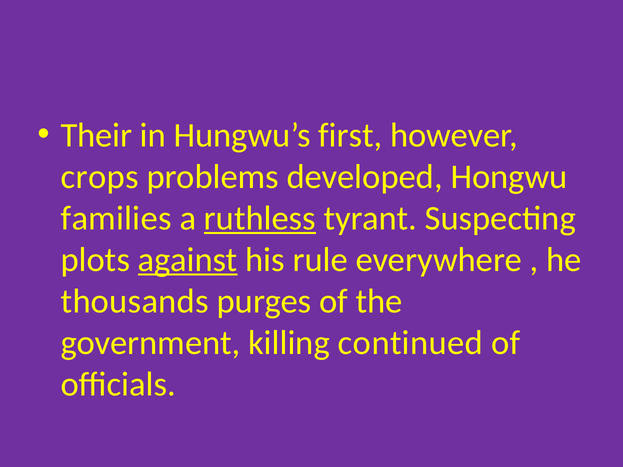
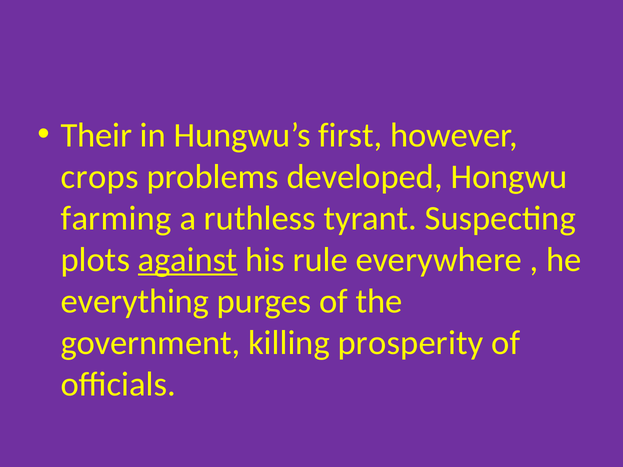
families: families -> farming (116, 218)
ruthless underline: present -> none (260, 218)
thousands: thousands -> everything (135, 301)
continued: continued -> prosperity (411, 343)
